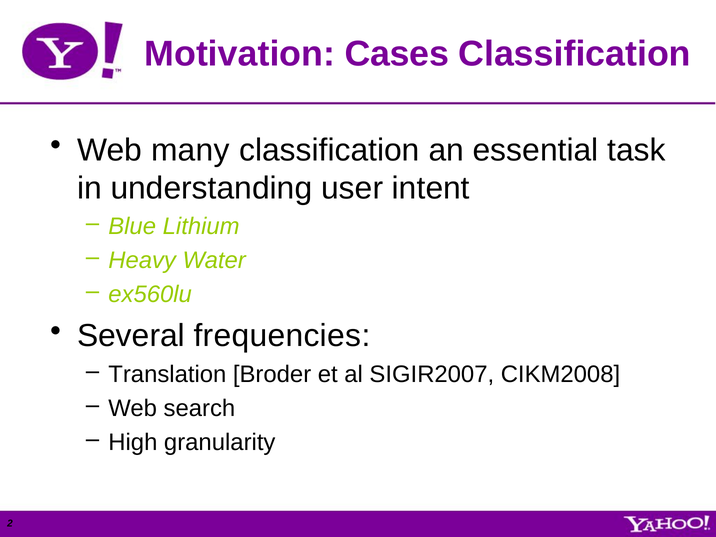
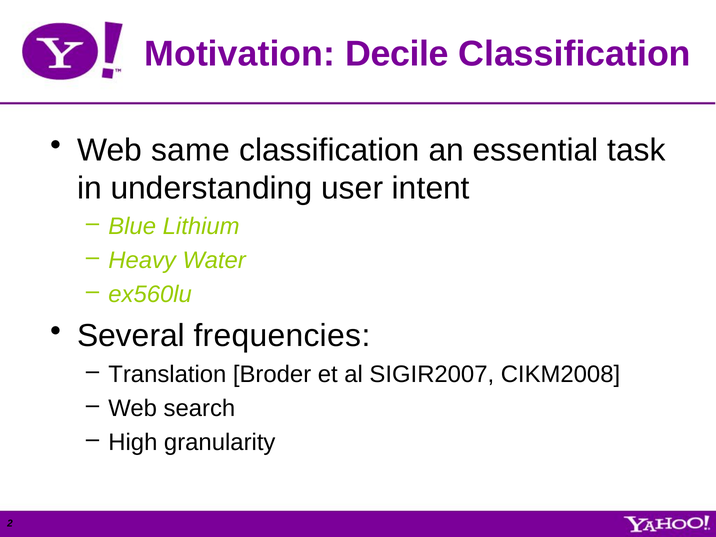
Cases: Cases -> Decile (397, 54)
many: many -> same (190, 150)
